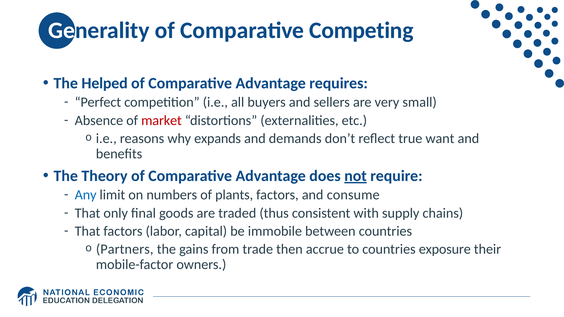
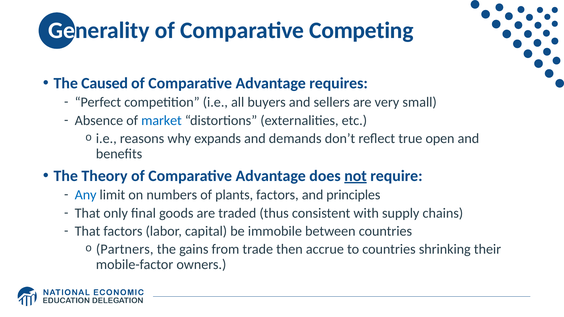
Helped: Helped -> Caused (105, 83)
market colour: red -> blue (161, 121)
want: want -> open (440, 139)
consume: consume -> principles (353, 195)
exposure: exposure -> shrinking (445, 250)
